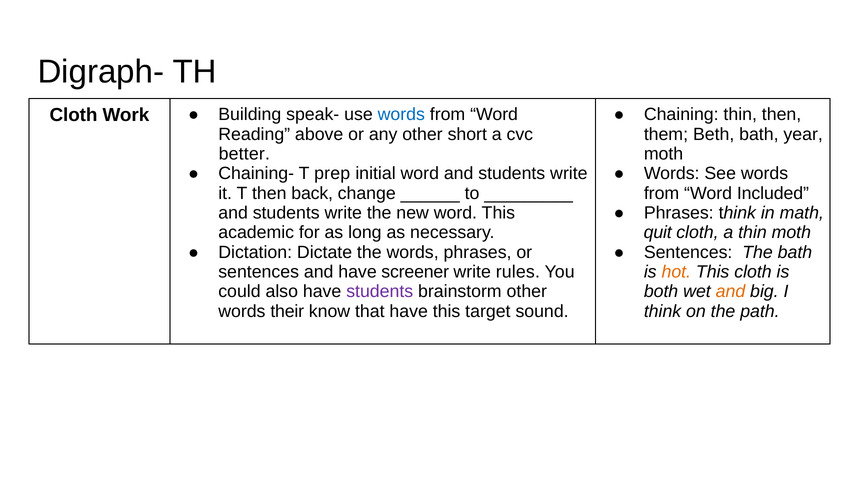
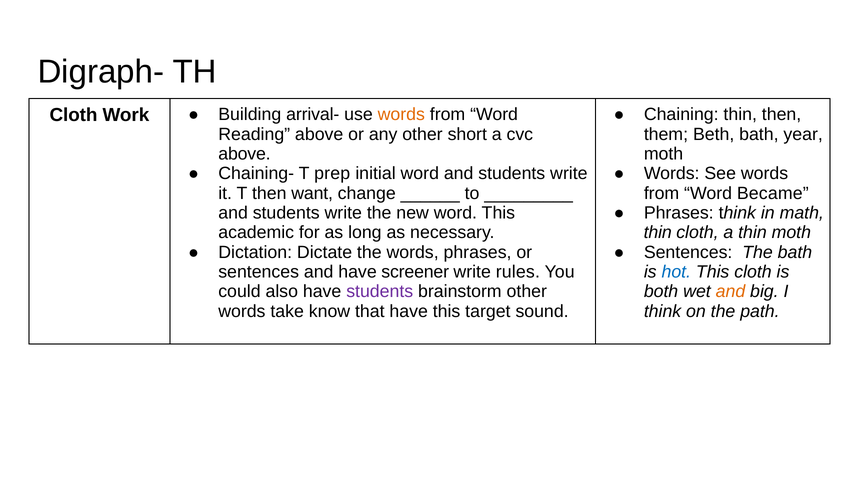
speak-: speak- -> arrival- (313, 115)
words colour: blue -> orange (401, 115)
better: better -> above (244, 154)
back: back -> want (312, 194)
Included: Included -> Became (773, 194)
quit: quit -> thin (658, 233)
hot colour: orange -> blue (676, 272)
their: their -> take (287, 312)
